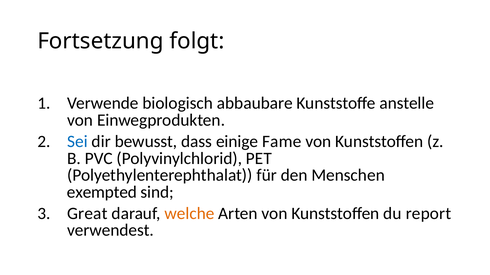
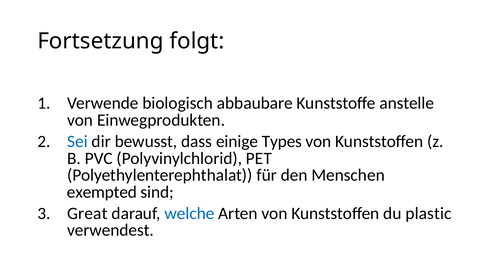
Fame: Fame -> Types (282, 142)
welche colour: orange -> blue (189, 214)
report: report -> plastic (429, 214)
